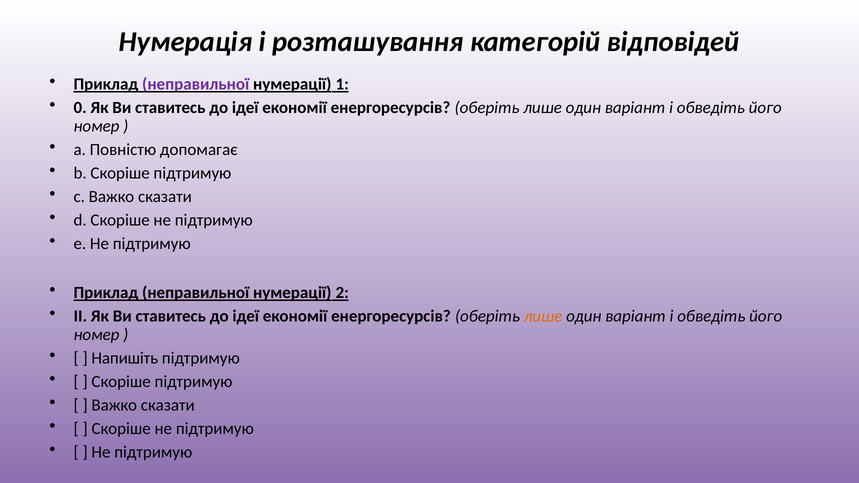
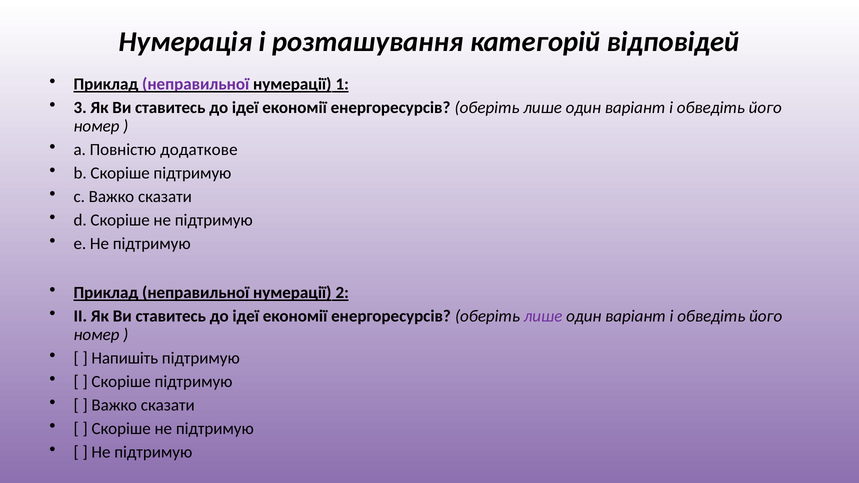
0: 0 -> 3 (80, 108)
допомагає: допомагає -> додаткове (199, 150)
лише colour: orange -> purple (543, 316)
